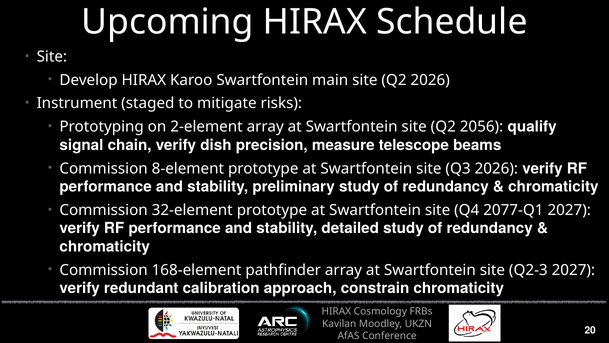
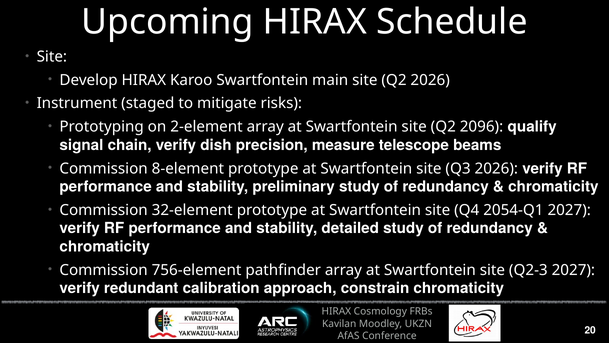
2056: 2056 -> 2096 (482, 127)
2077-Q1: 2077-Q1 -> 2054-Q1 (513, 210)
168-element: 168-element -> 756-element (197, 270)
